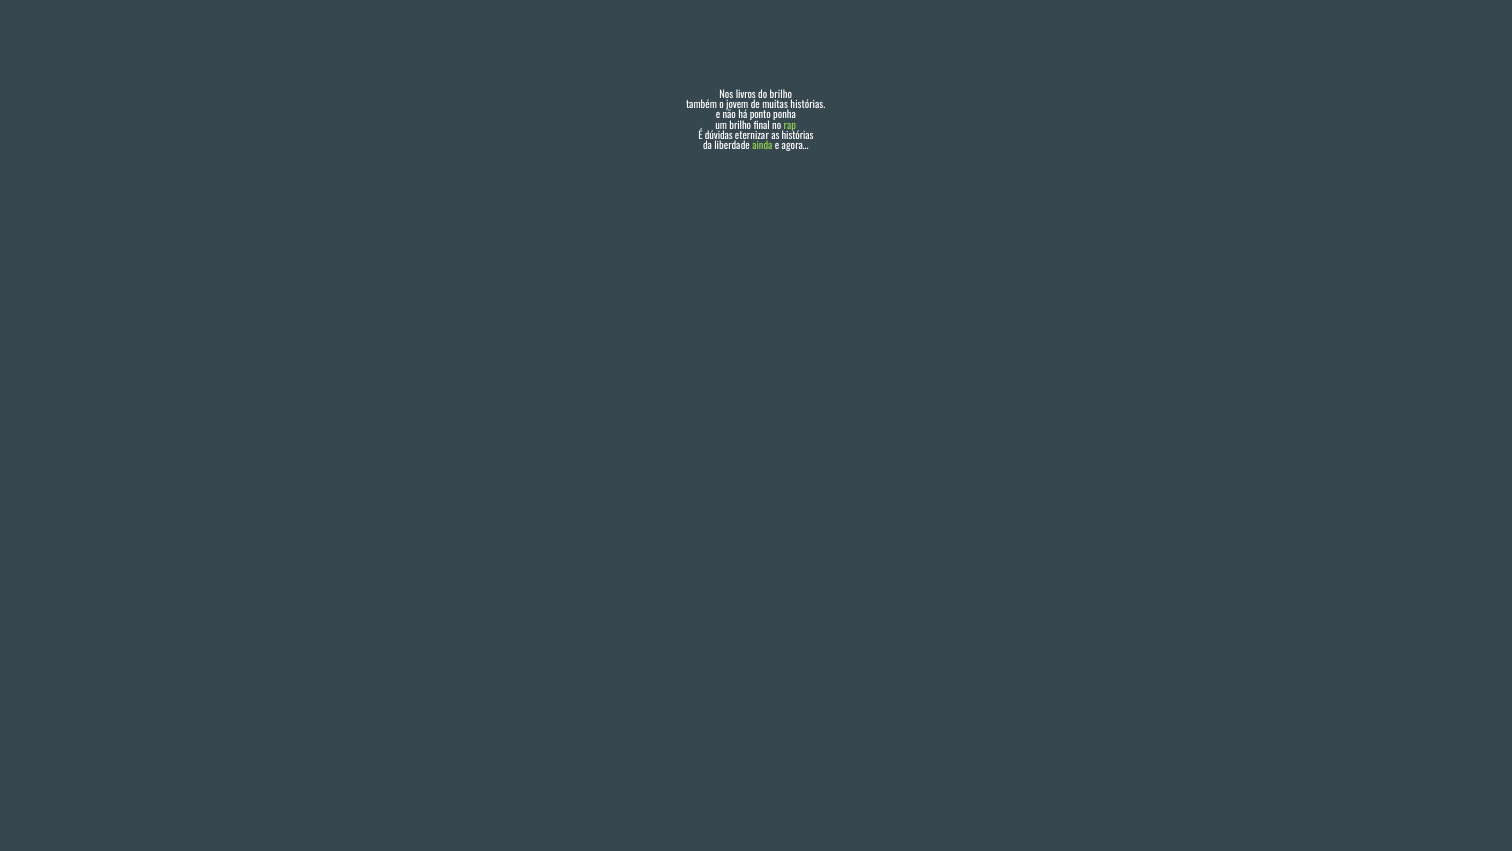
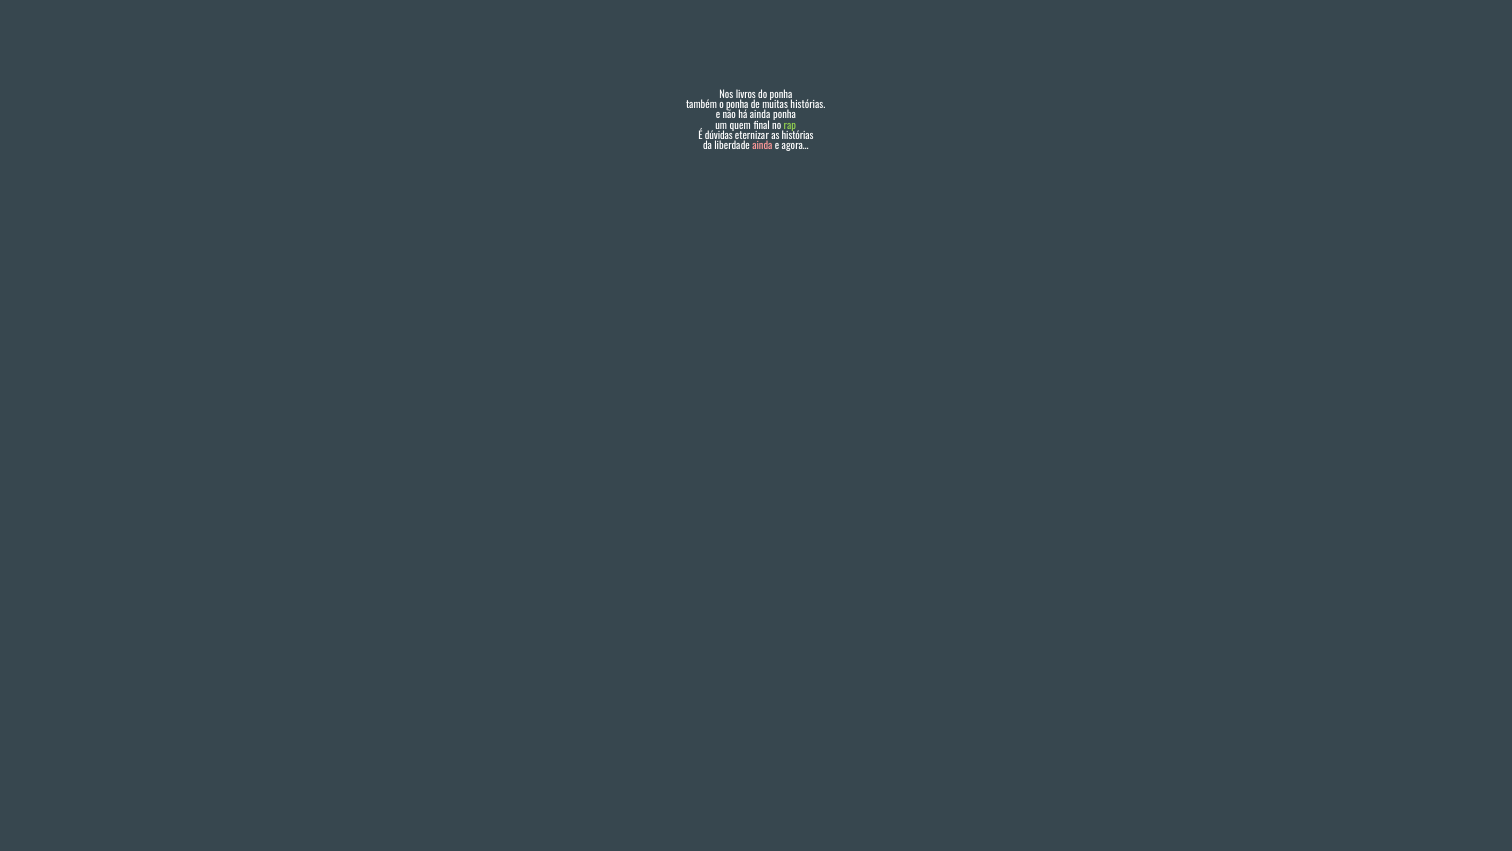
do brilho: brilho -> ponha (781, 95)
o jovem: jovem -> ponha (737, 105)
há ponto: ponto -> ainda (760, 115)
um brilho: brilho -> quem (740, 125)
ainda colour: light green -> pink (762, 146)
